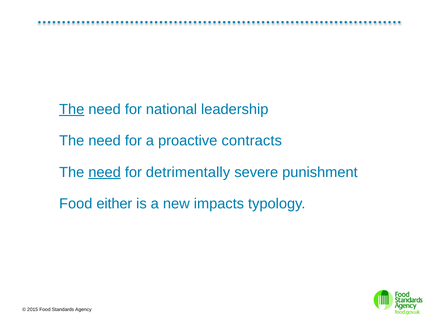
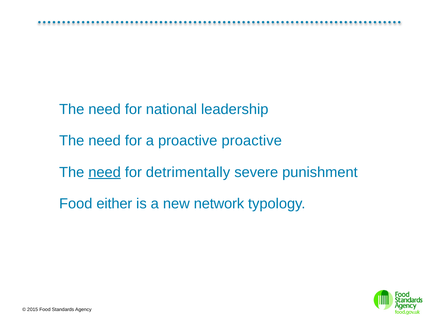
The underline: present -> none (72, 109)
proactive contracts: contracts -> proactive (252, 141)
impacts: impacts -> network (219, 204)
